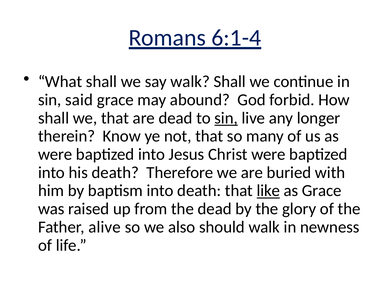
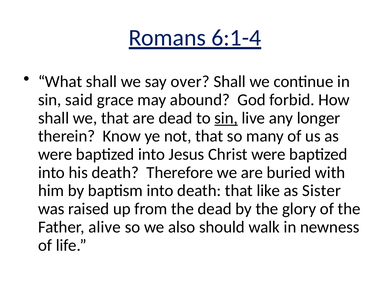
say walk: walk -> over (190, 81)
like underline: present -> none (268, 190)
as Grace: Grace -> Sister (322, 190)
